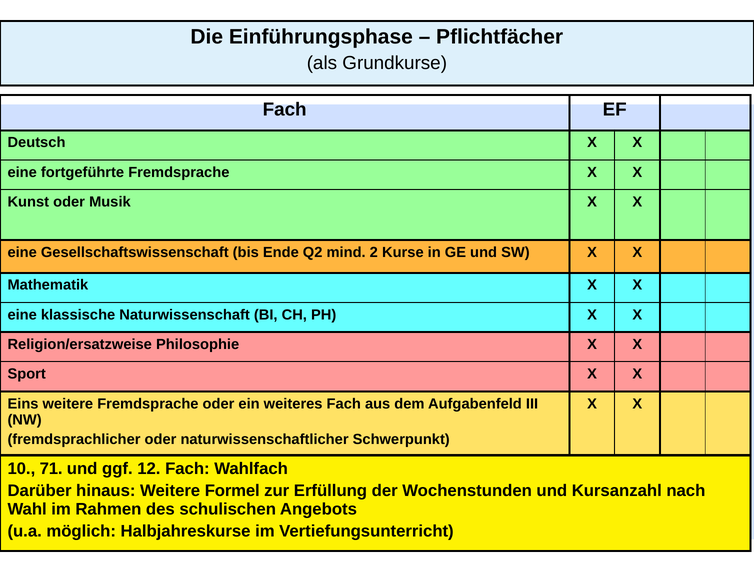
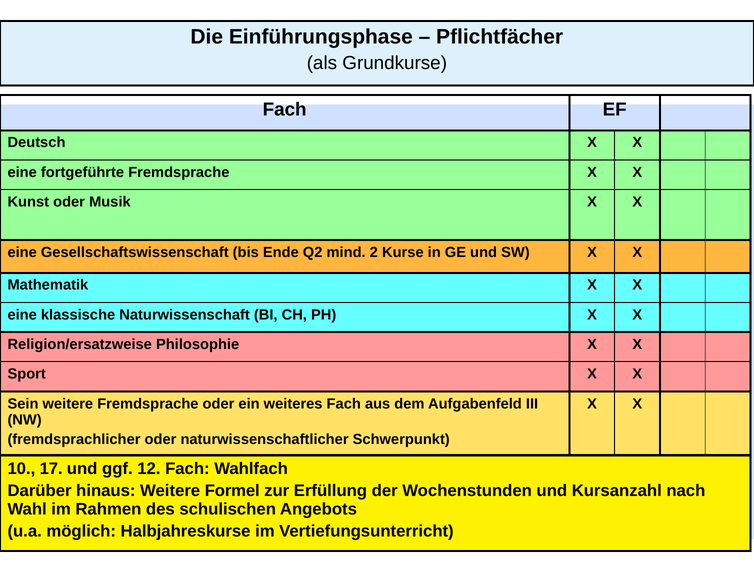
Eins: Eins -> Sein (23, 404)
71: 71 -> 17 (51, 469)
